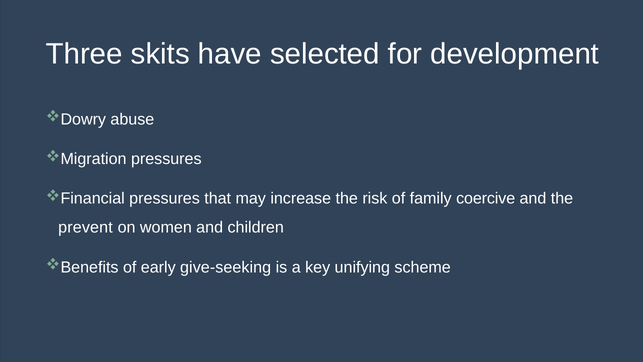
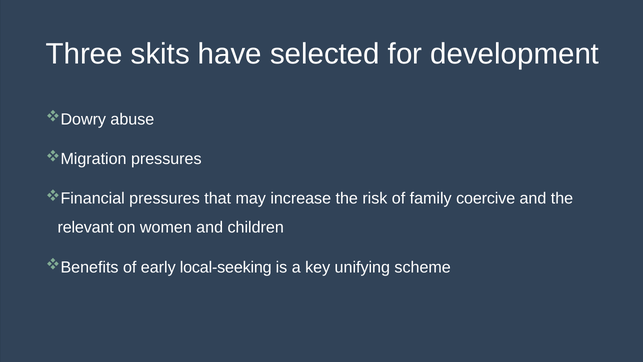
prevent: prevent -> relevant (86, 227)
give-seeking: give-seeking -> local-seeking (226, 267)
